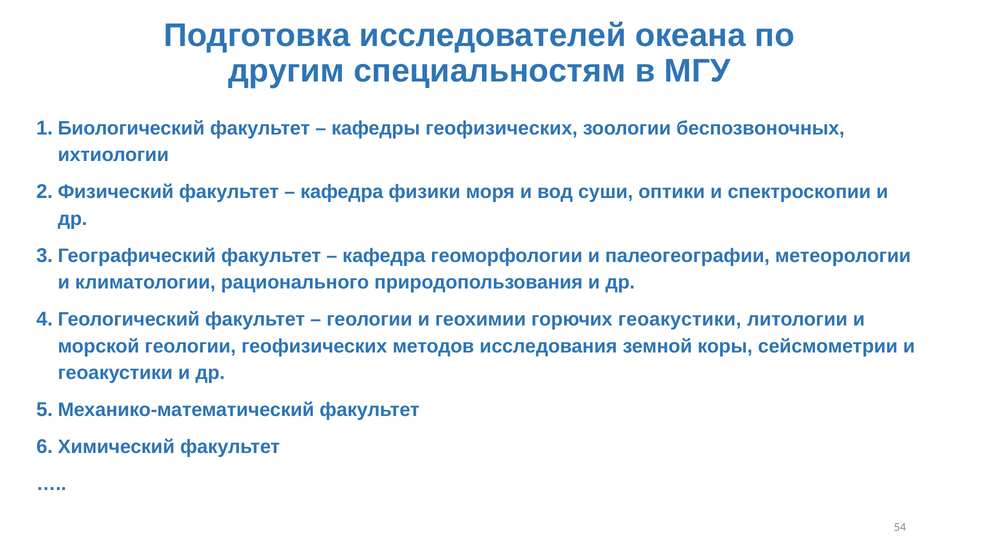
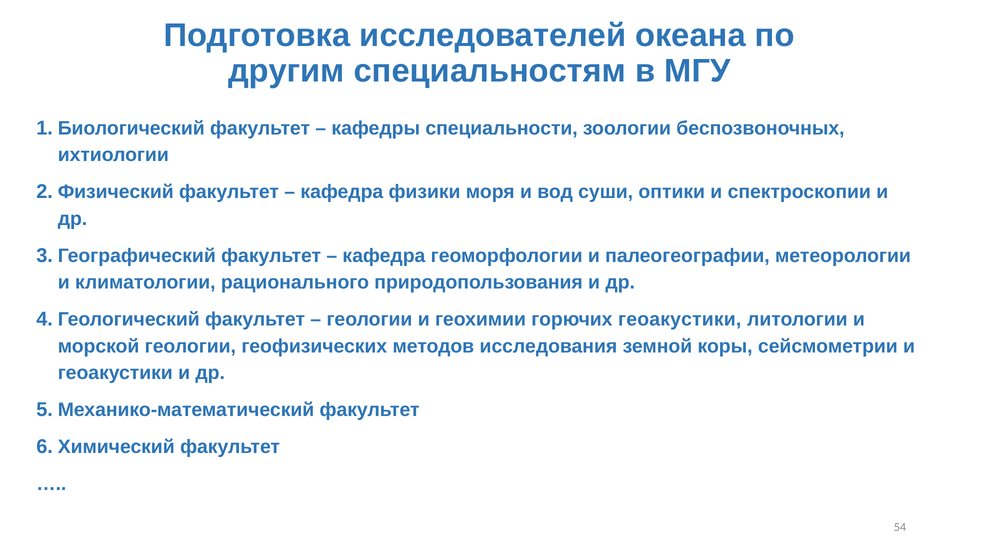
кафедры геофизических: геофизических -> специальности (502, 128)
